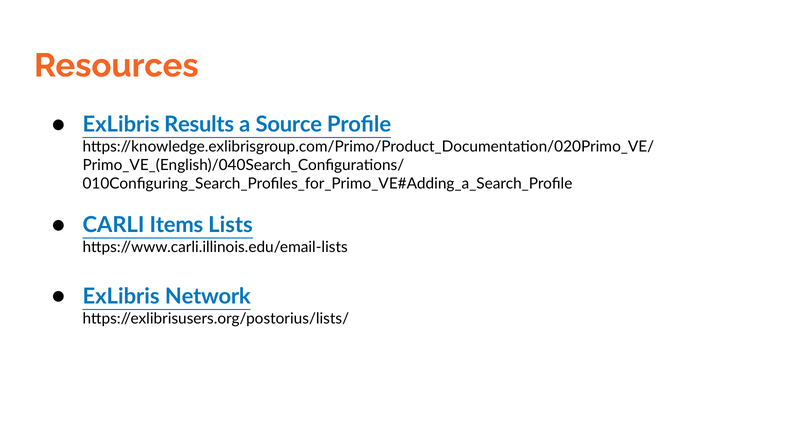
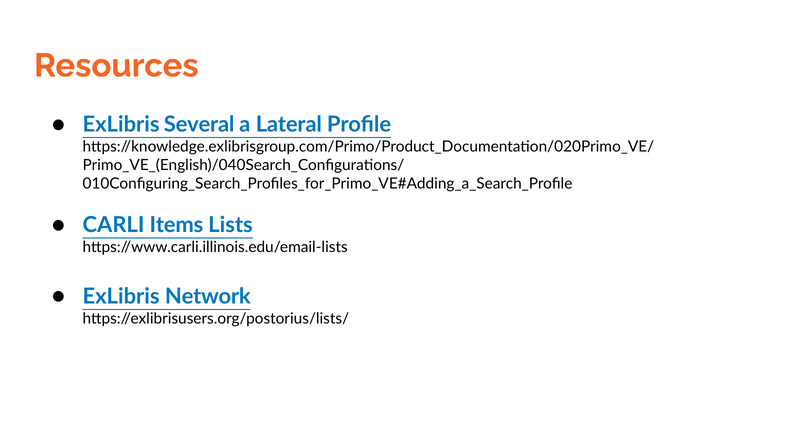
Results: Results -> Several (199, 125)
Source: Source -> Lateral (289, 125)
